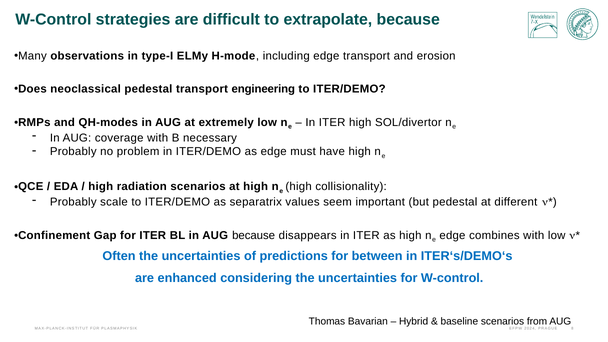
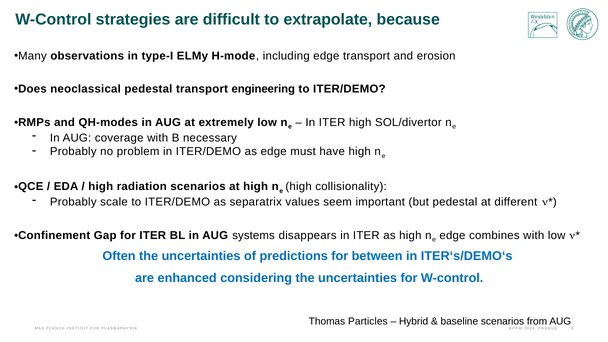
AUG because: because -> systems (254, 235)
Bavarian: Bavarian -> Particles (368, 321)
